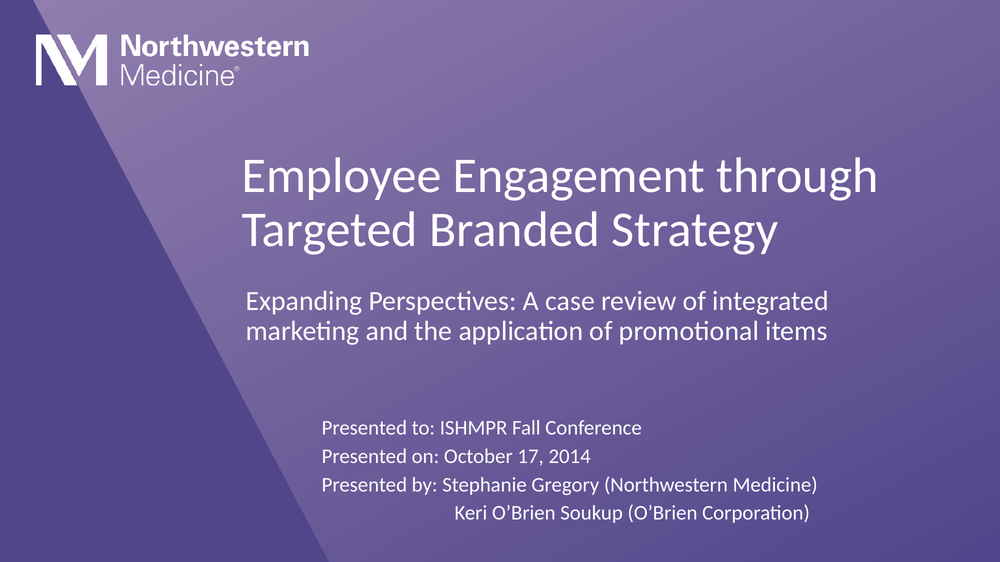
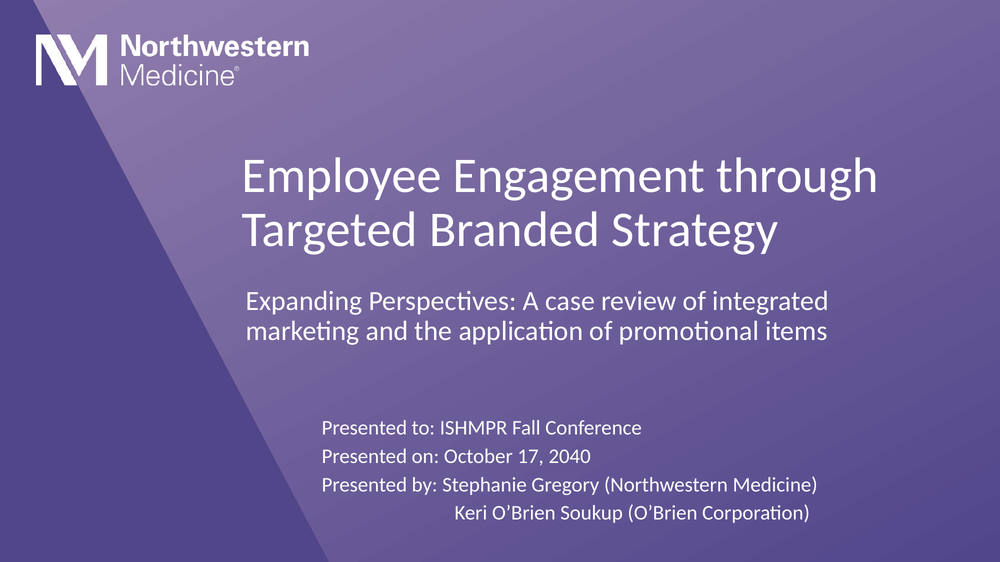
2014: 2014 -> 2040 (570, 457)
